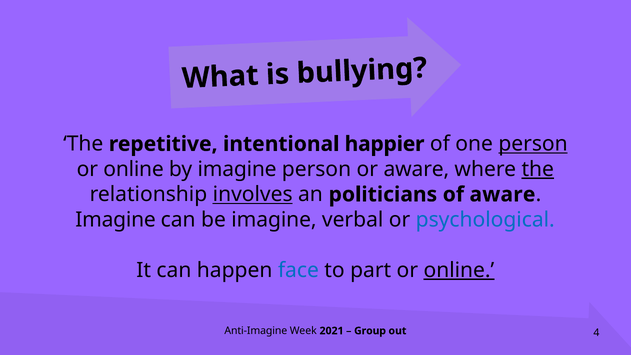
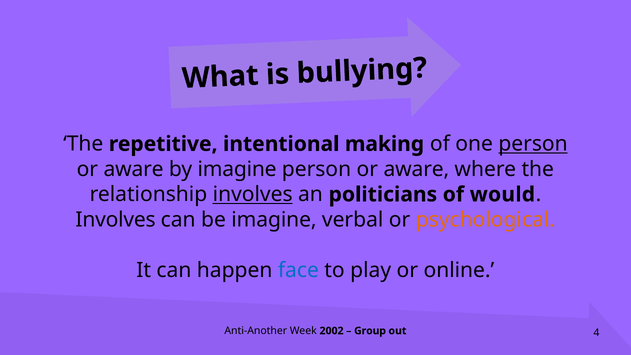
happier: happier -> making (384, 144)
online: online -> aware (134, 169)
the underline: present -> none (538, 169)
of aware: aware -> would (502, 194)
Imagine: Imagine -> Involves (116, 220)
psychological colour: blue -> orange (485, 220)
part: part -> play (371, 270)
online underline: present -> none (459, 270)
Anti-Imagine: Anti-Imagine -> Anti-Another (256, 331)
2021: 2021 -> 2002 (332, 331)
